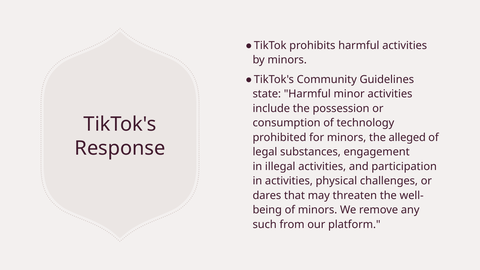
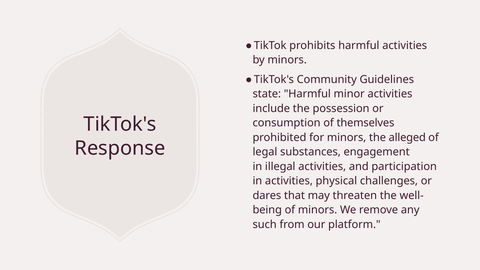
technology: technology -> themselves (365, 123)
